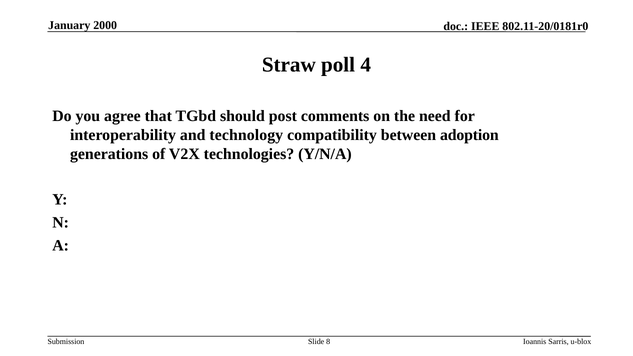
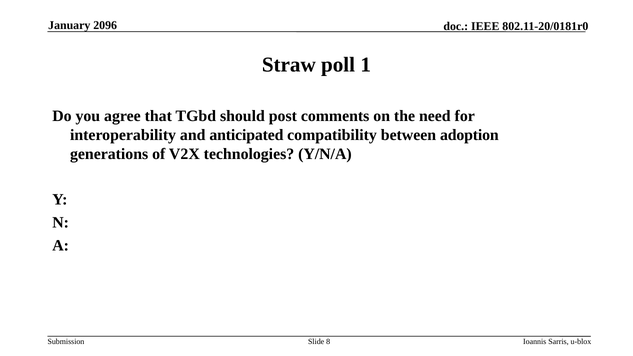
2000: 2000 -> 2096 (105, 25)
4: 4 -> 1 (366, 65)
technology: technology -> anticipated (246, 135)
